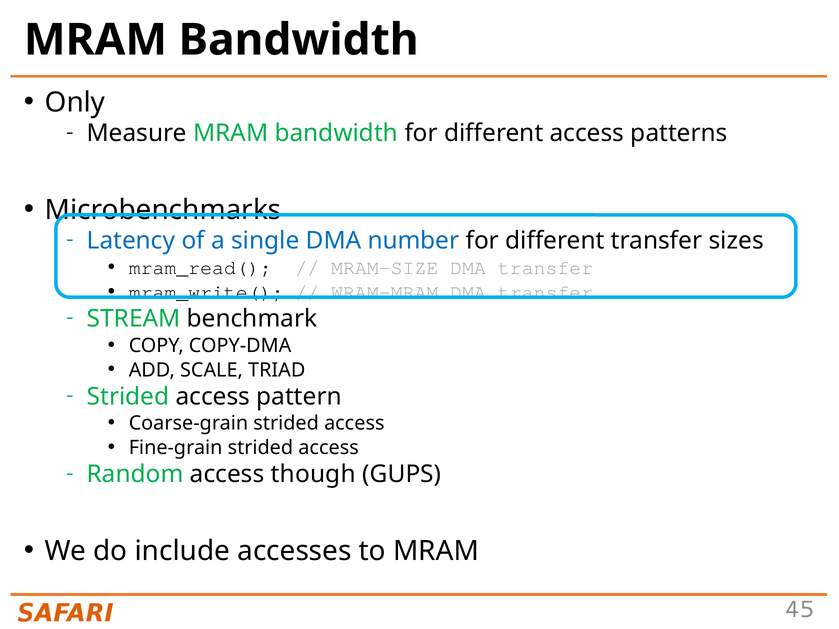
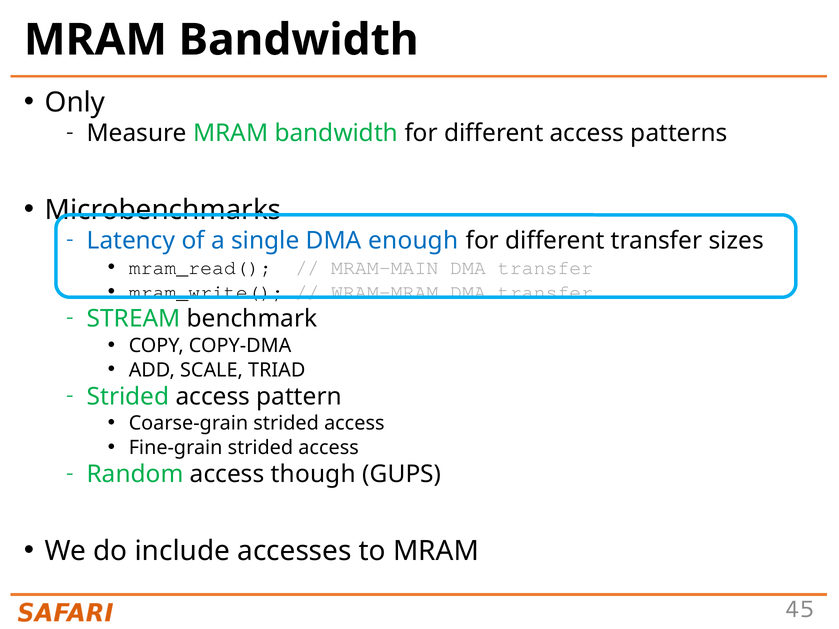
number: number -> enough (413, 241)
MRAM-SIZE: MRAM-SIZE -> MRAM-MAIN (385, 268)
